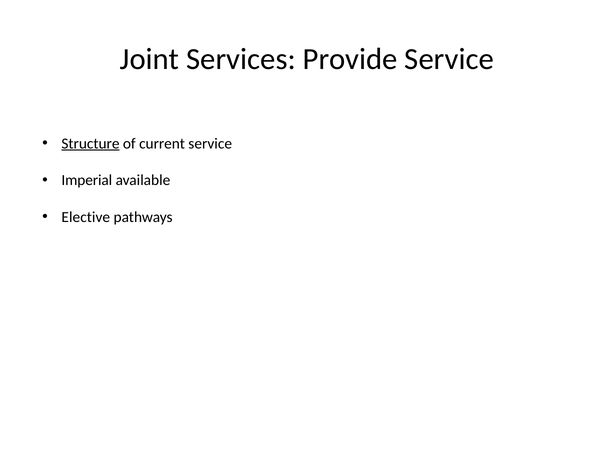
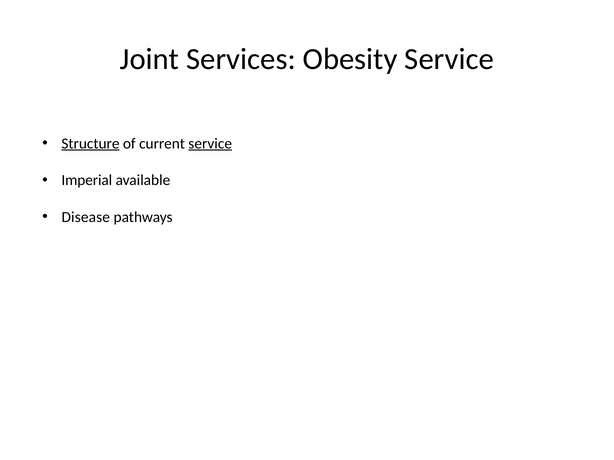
Provide: Provide -> Obesity (350, 59)
service underline: none -> present (210, 144)
Elective: Elective -> Disease (86, 217)
